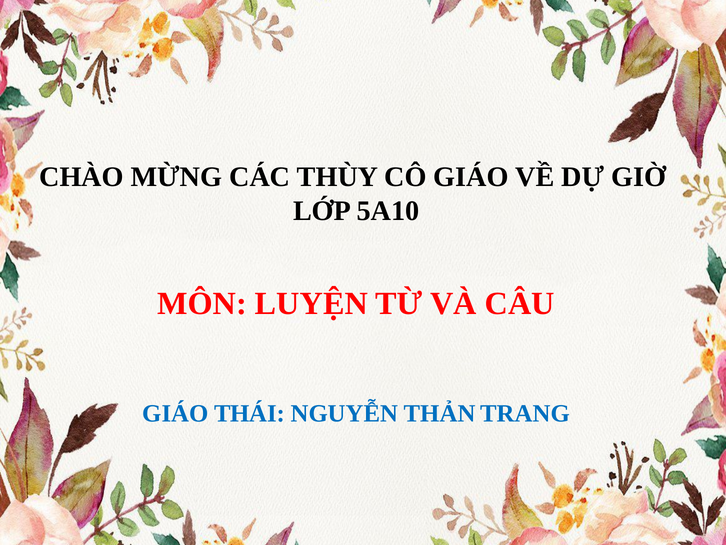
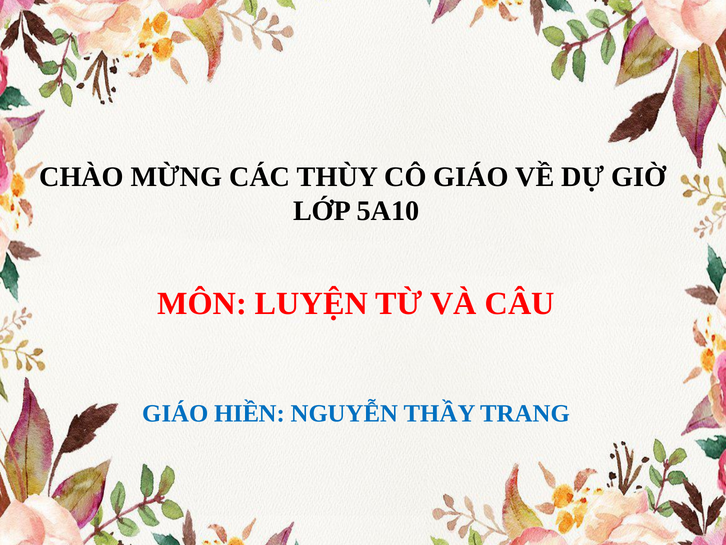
THÁI: THÁI -> HIỀN (249, 413)
THẢN: THẢN -> THẦY (440, 413)
